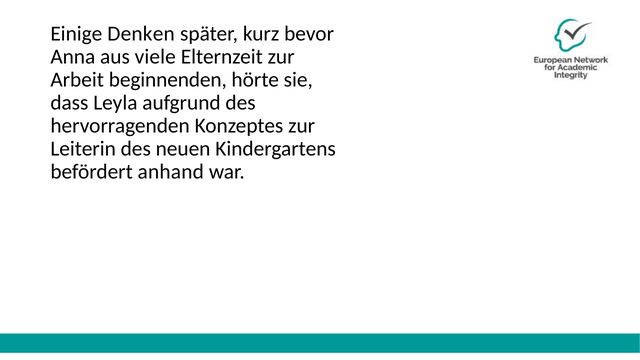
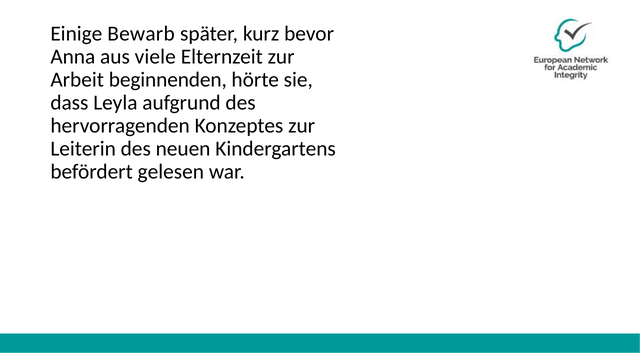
Denken: Denken -> Bewarb (141, 34)
anhand: anhand -> gelesen (171, 172)
